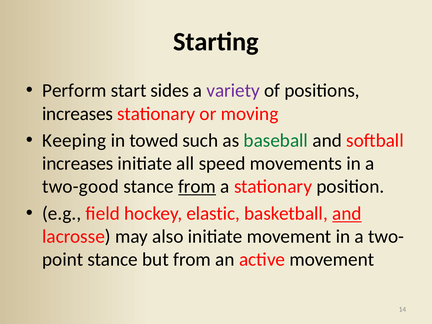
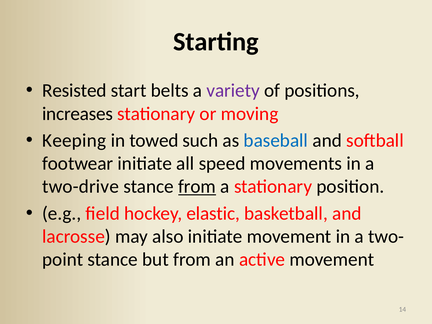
Perform: Perform -> Resisted (74, 91)
sides: sides -> belts (170, 91)
baseball colour: green -> blue (276, 141)
increases: increases -> footwear (78, 164)
two-good: two-good -> two-drive (81, 187)
and underline: present -> none (347, 214)
